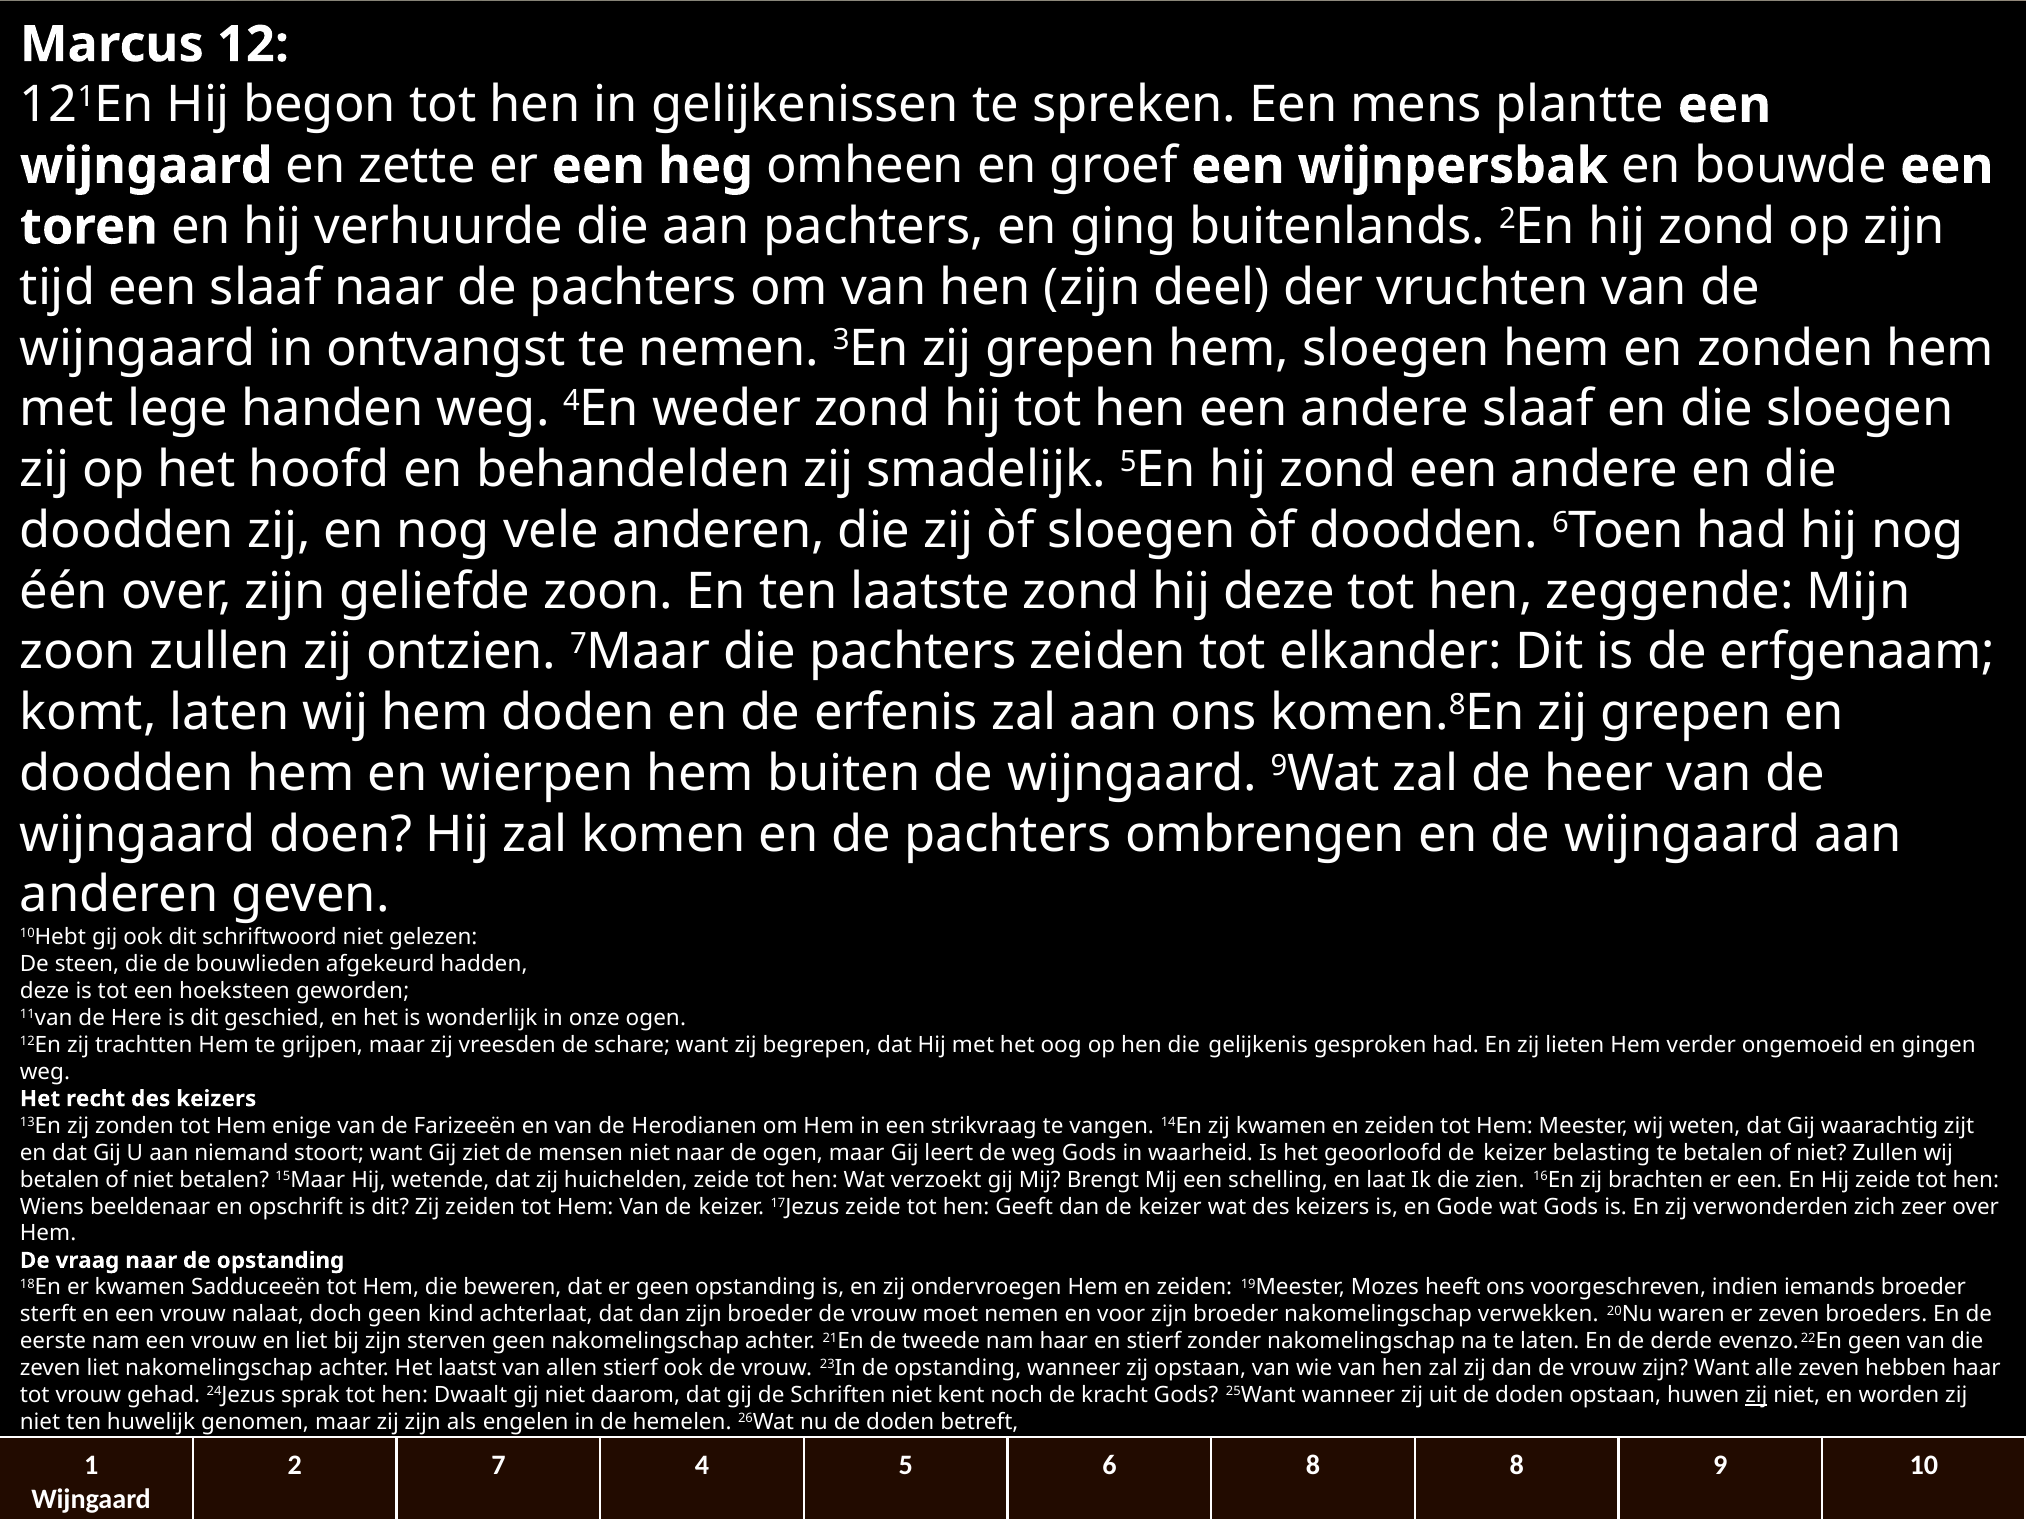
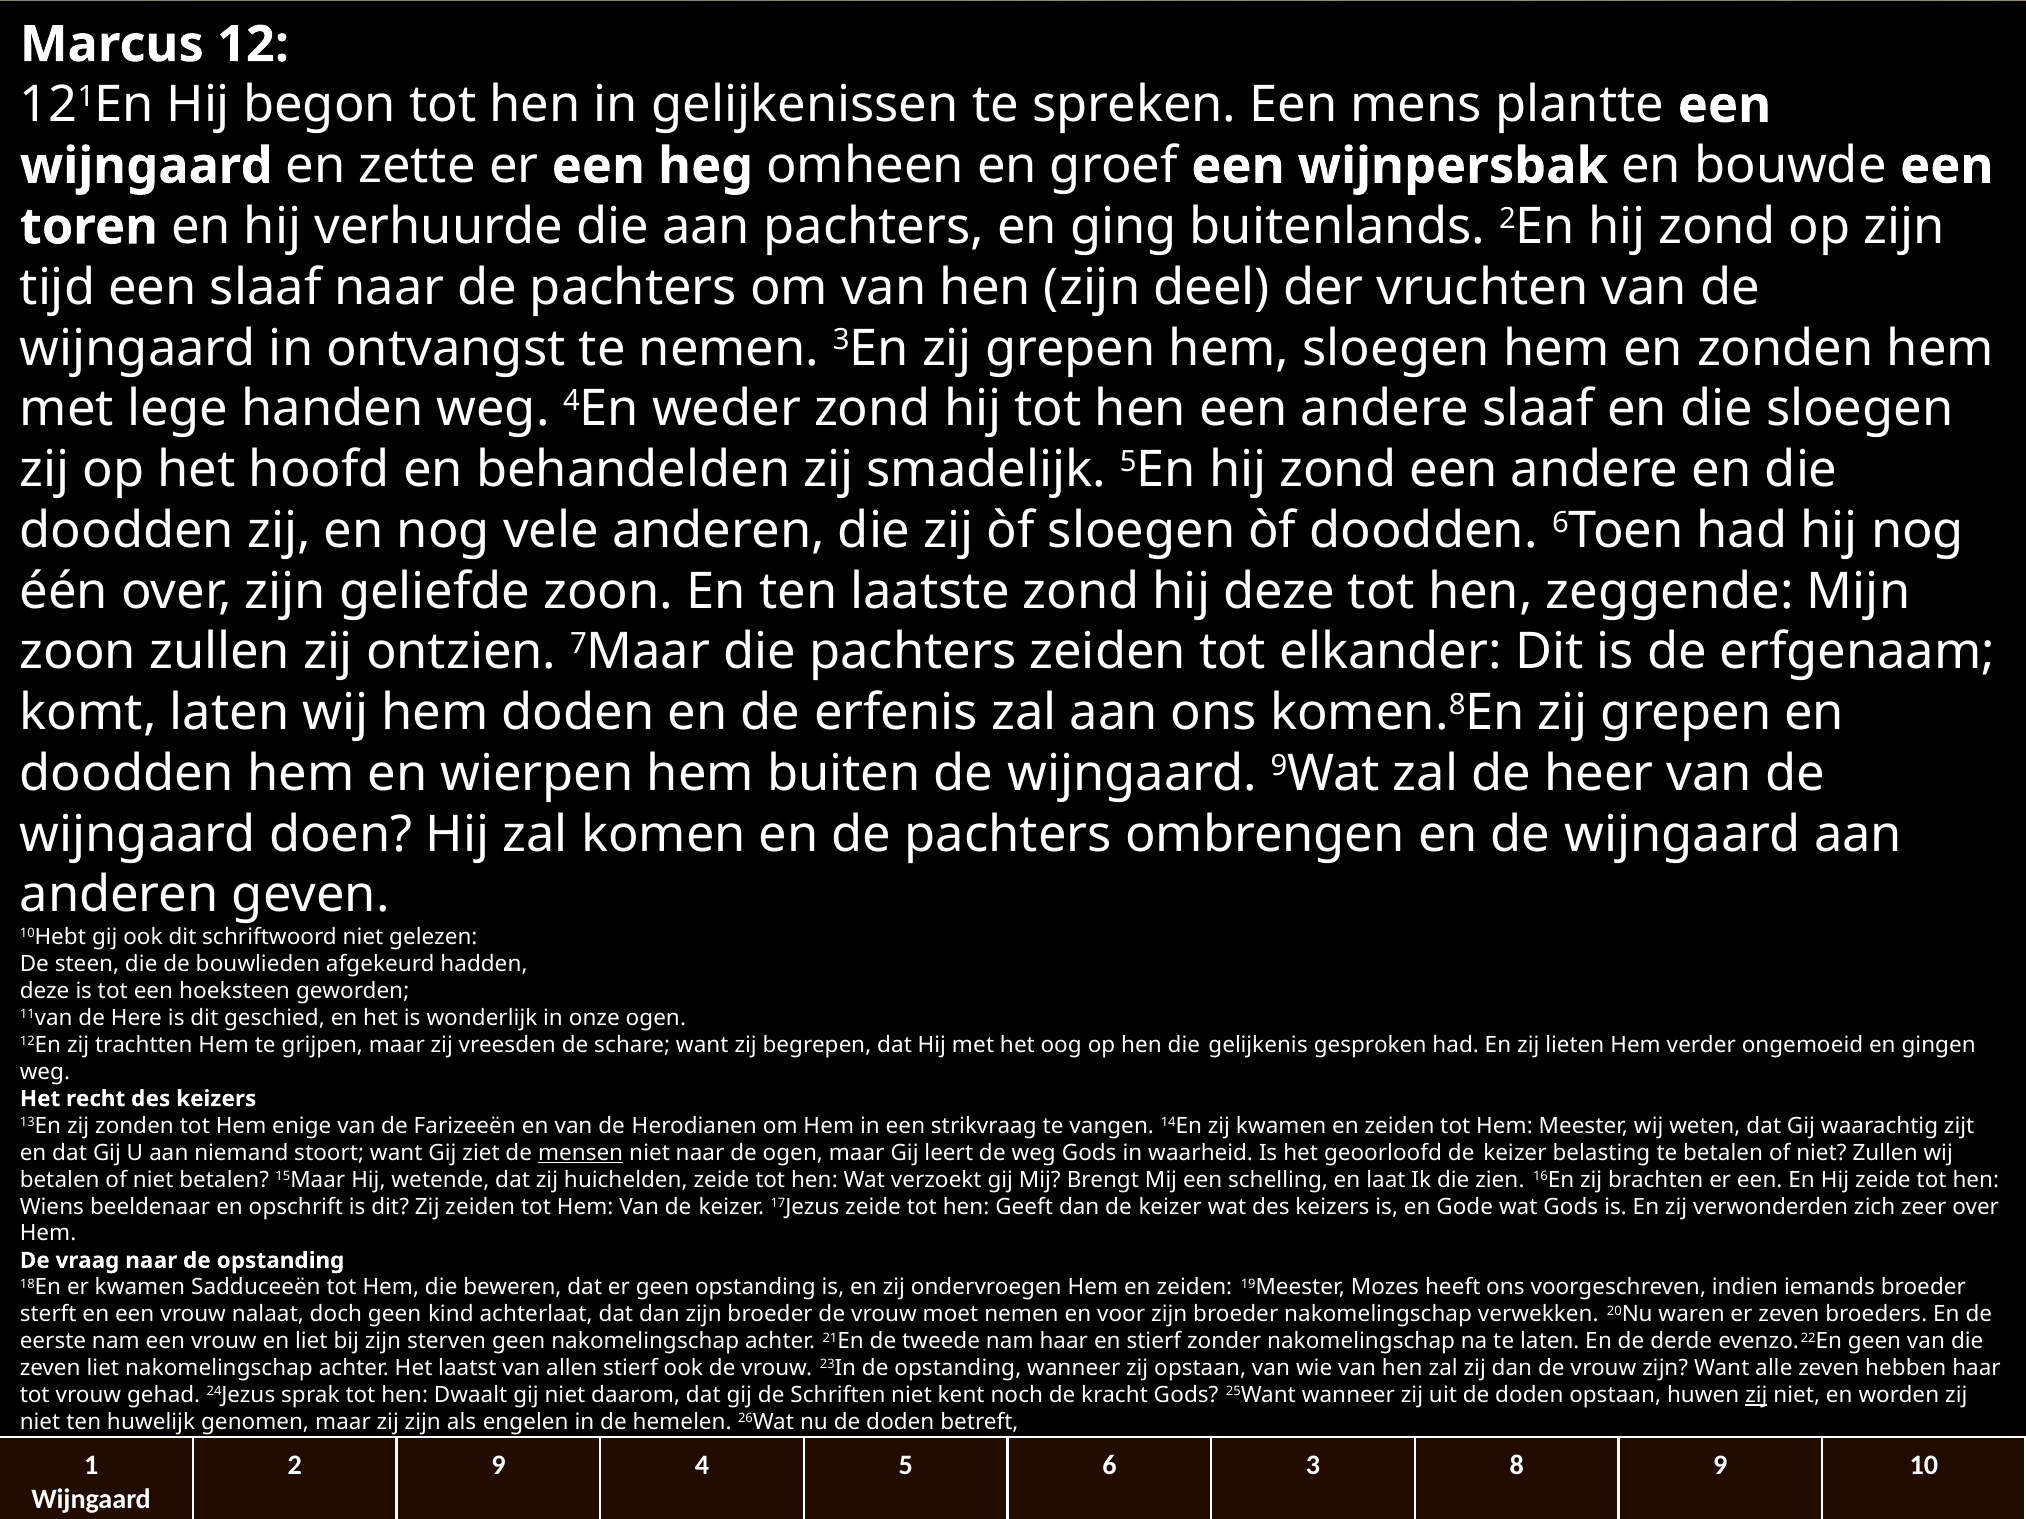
mensen underline: none -> present (581, 1153)
2 7: 7 -> 9 (498, 1465)
6 8: 8 -> 3 (1313, 1465)
